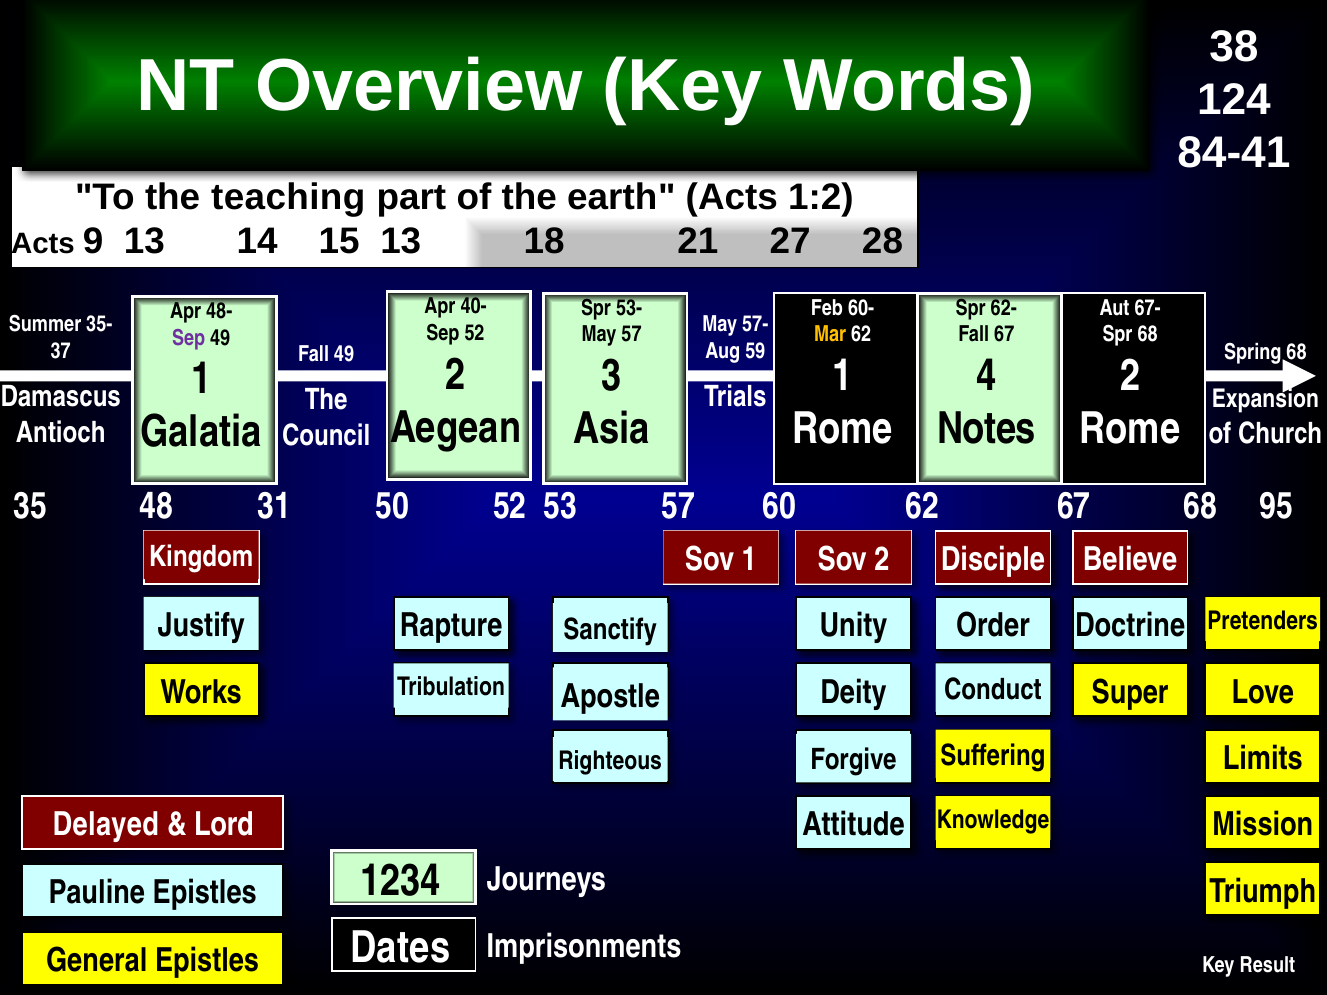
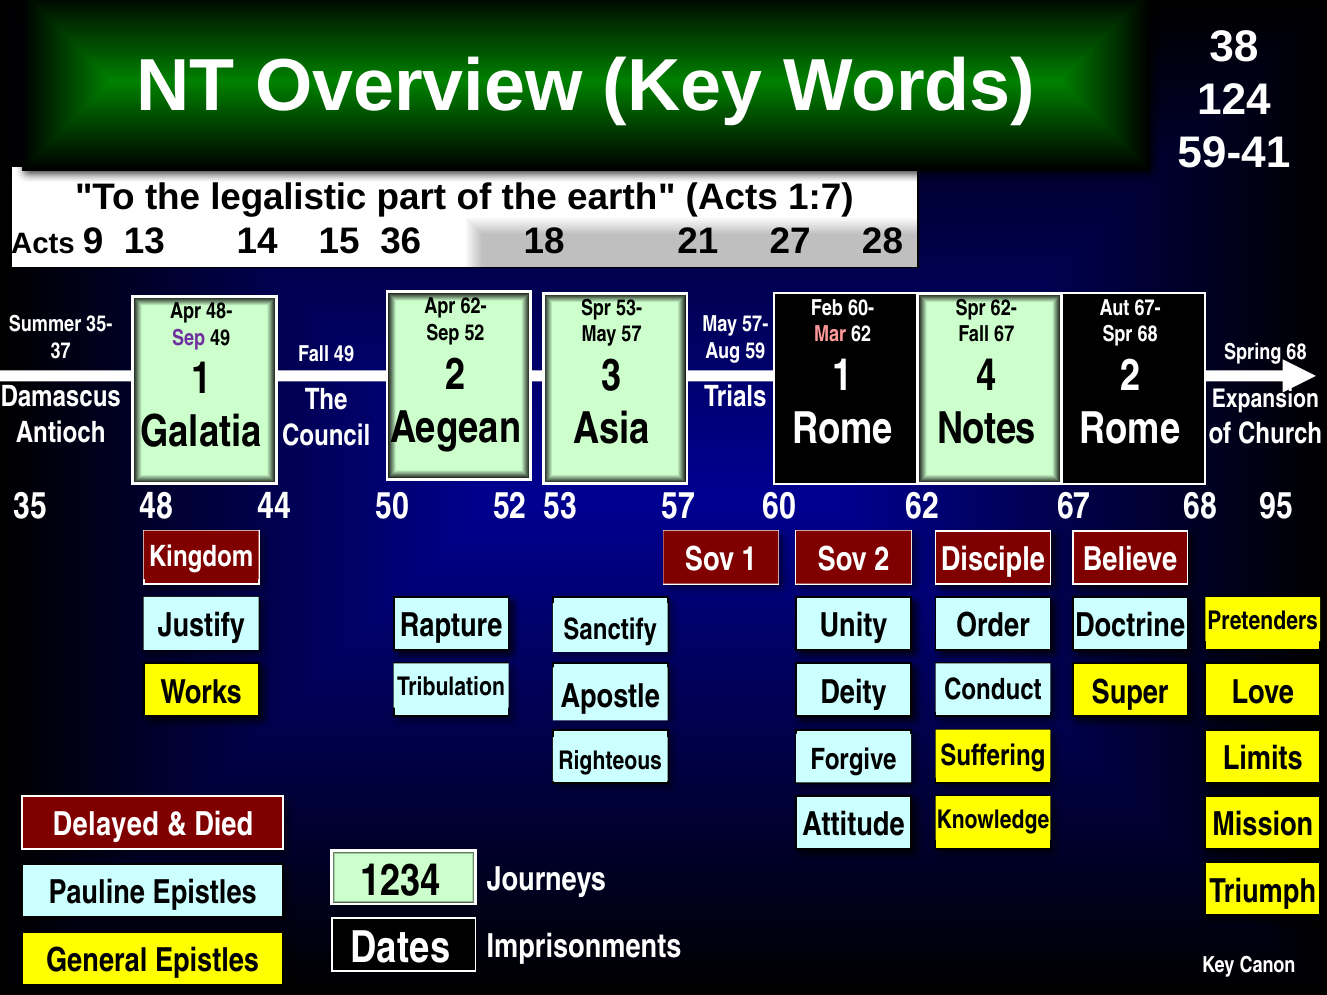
84-41: 84-41 -> 59-41 (1234, 153)
teaching: teaching -> legalistic (288, 197)
1:2: 1:2 -> 1:7 (821, 197)
15 13: 13 -> 36 (401, 241)
Apr 40-: 40- -> 62- (474, 307)
Mar colour: yellow -> pink (830, 335)
31: 31 -> 44 (274, 507)
Lord: Lord -> Died (224, 825)
Result: Result -> Canon (1268, 966)
